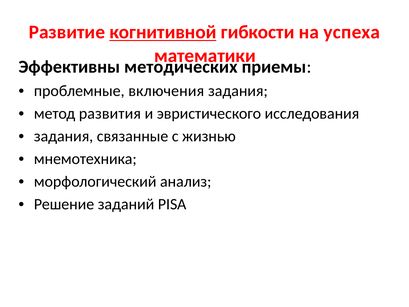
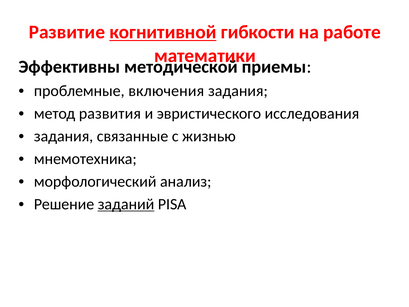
успеха: успеха -> работе (352, 32)
методических: методических -> методической (181, 67)
заданий underline: none -> present (126, 204)
